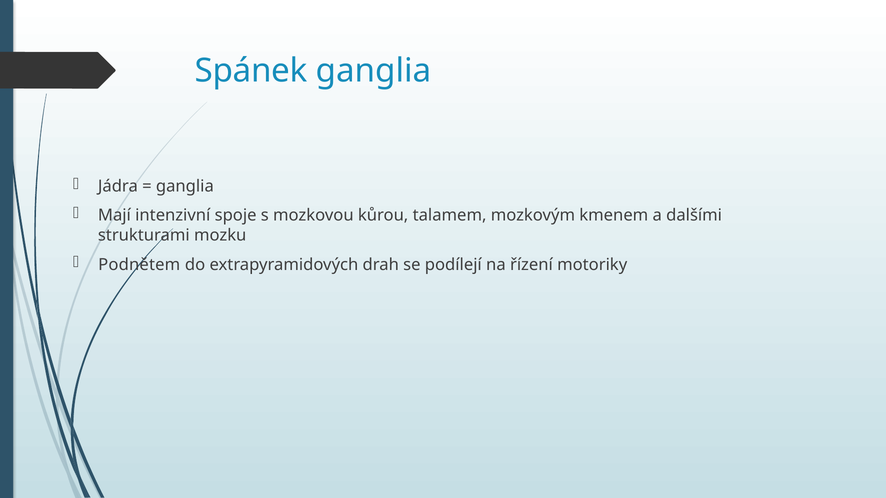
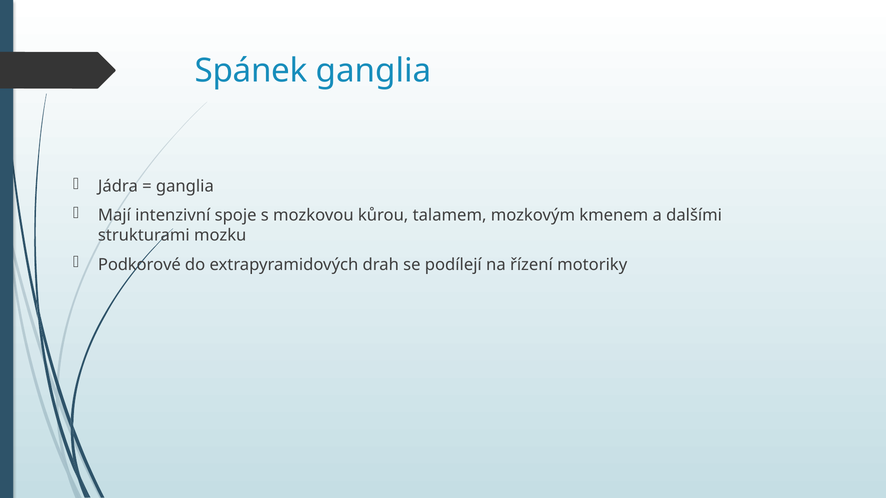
Podnětem: Podnětem -> Podkorové (139, 265)
